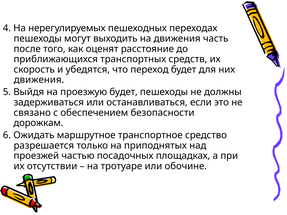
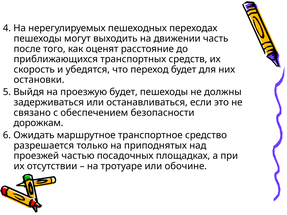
на движения: движения -> движении (177, 39)
движения: движения -> остановки (39, 80)
